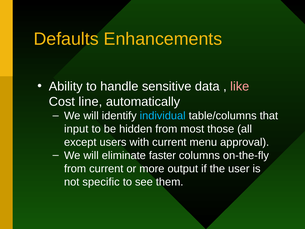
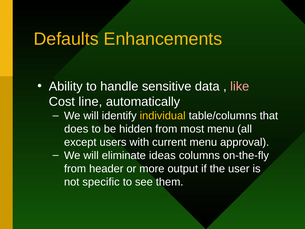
individual colour: light blue -> yellow (163, 116)
input: input -> does (76, 129)
most those: those -> menu (221, 129)
faster: faster -> ideas (162, 155)
from current: current -> header (106, 168)
